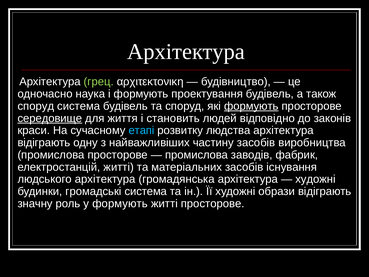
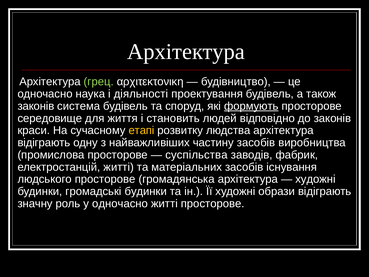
і формують: формують -> діяльності (141, 94)
споруд: споруд -> законів (36, 106)
середовище underline: present -> none (50, 118)
етапі colour: light blue -> yellow (142, 130)
промислова: промислова -> суспільства (196, 155)
людського архітектура: архітектура -> просторове (105, 179)
громадські система: система -> будинки (146, 191)
у формують: формують -> одночасно (120, 203)
